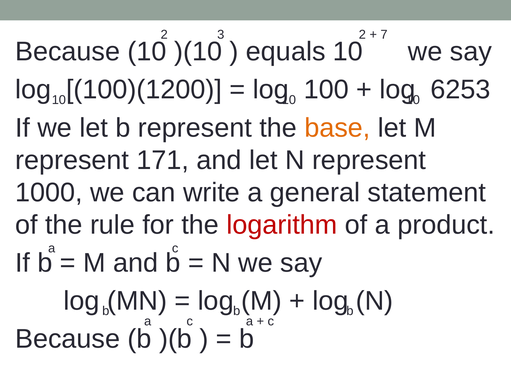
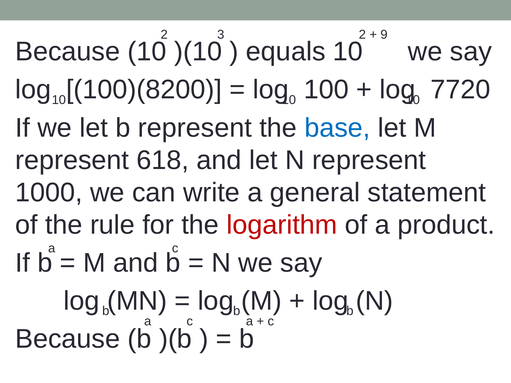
7: 7 -> 9 (384, 35)
100)(1200: 100)(1200 -> 100)(8200 (144, 90)
6253: 6253 -> 7720 (460, 90)
base colour: orange -> blue (337, 128)
171: 171 -> 618 (163, 160)
